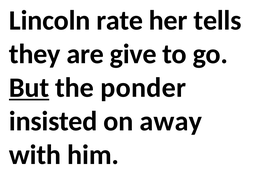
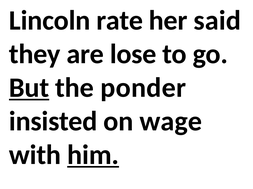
tells: tells -> said (217, 20)
give: give -> lose (133, 54)
away: away -> wage (171, 122)
him underline: none -> present (93, 155)
